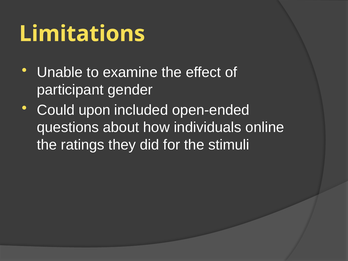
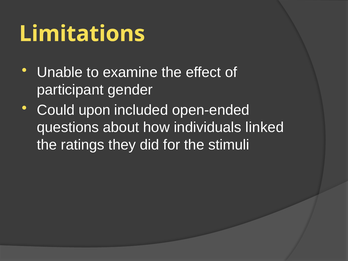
online: online -> linked (265, 127)
